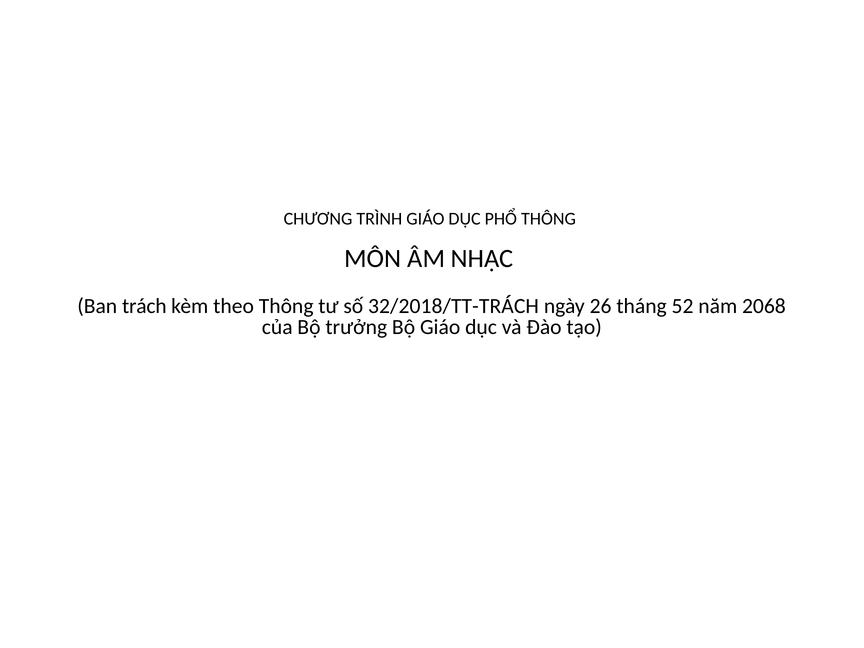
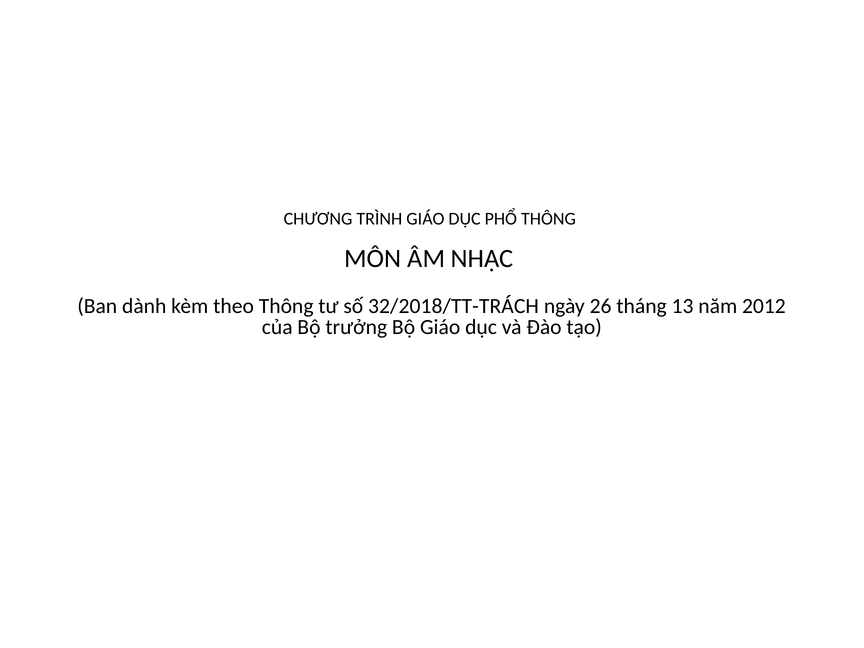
trách: trách -> dành (144, 306)
52: 52 -> 13 (683, 306)
2068: 2068 -> 2012 (764, 306)
